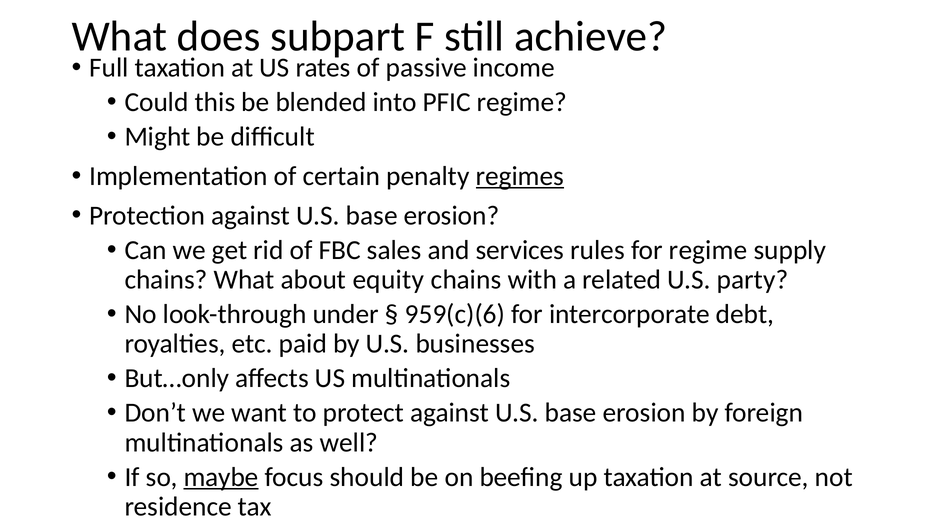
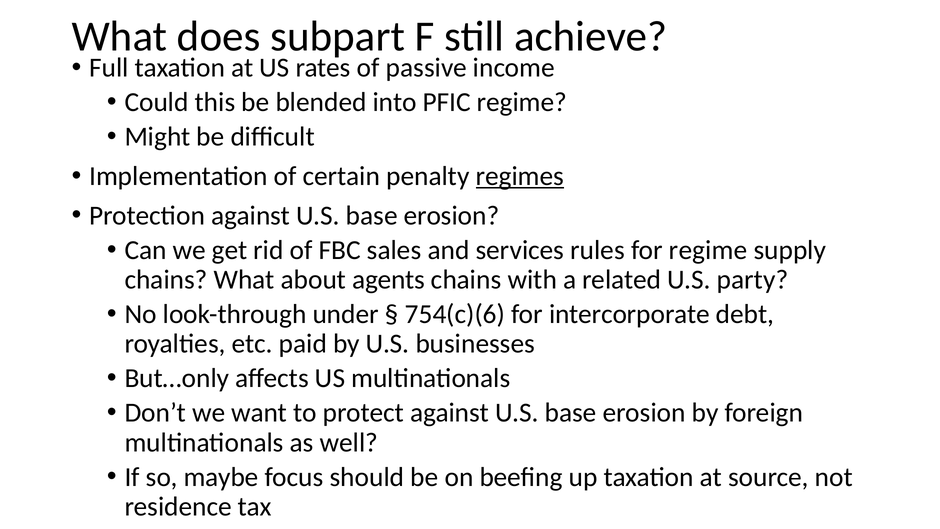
equity: equity -> agents (389, 280)
959(c)(6: 959(c)(6 -> 754(c)(6 (455, 314)
maybe underline: present -> none (221, 477)
